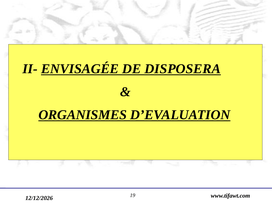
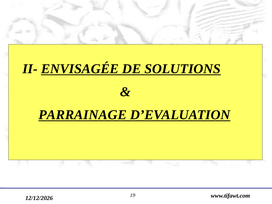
DISPOSERA: DISPOSERA -> SOLUTIONS (183, 69)
ORGANISMES: ORGANISMES -> PARRAINAGE (83, 115)
